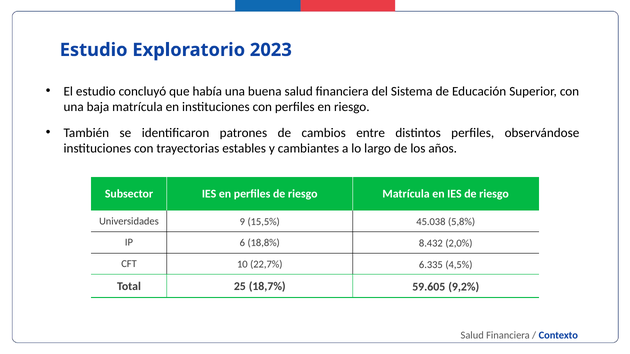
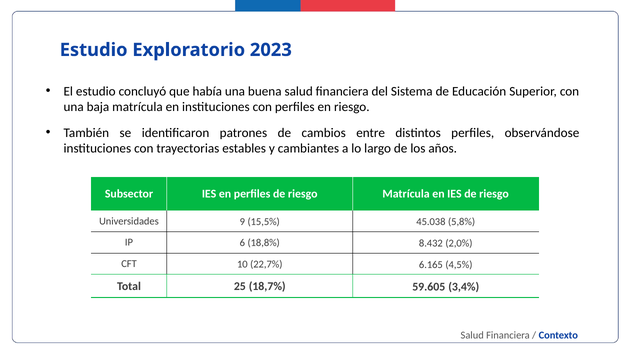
6.335: 6.335 -> 6.165 (431, 265)
9,2%: 9,2% -> 3,4% (464, 287)
